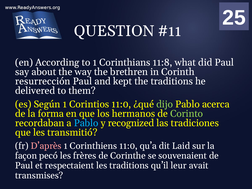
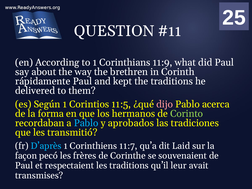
11:8: 11:8 -> 11:9 (163, 62)
resurrección: resurrección -> rápidamente (43, 81)
Corintios 11:0: 11:0 -> 11:5 (121, 104)
dijo colour: light green -> pink (165, 104)
recognized: recognized -> aprobados (131, 123)
D’après colour: pink -> light blue (46, 146)
Corinthiens 11:0: 11:0 -> 11:7 (128, 146)
